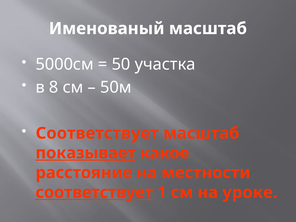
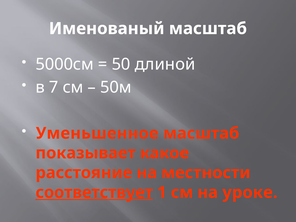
участка: участка -> длиной (165, 64)
8: 8 -> 7 (54, 87)
Соответствует: Соответствует -> Уменьшенное (97, 133)
показывает underline: present -> none (86, 153)
